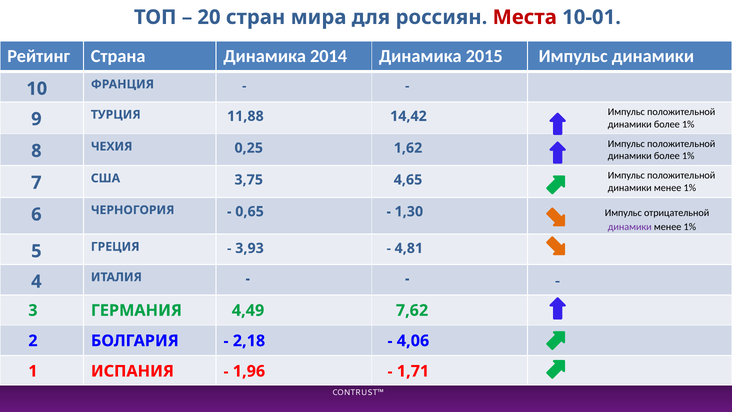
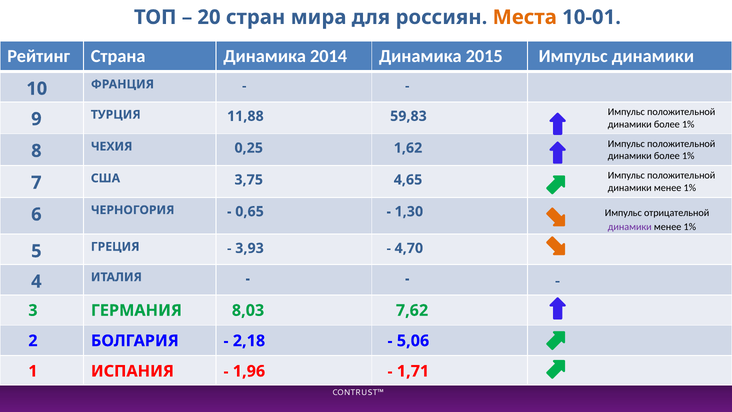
Места colour: red -> orange (525, 17)
14,42: 14,42 -> 59,83 (408, 116)
4,81: 4,81 -> 4,70 (409, 248)
4,49: 4,49 -> 8,03 (248, 310)
4,06: 4,06 -> 5,06 (413, 341)
